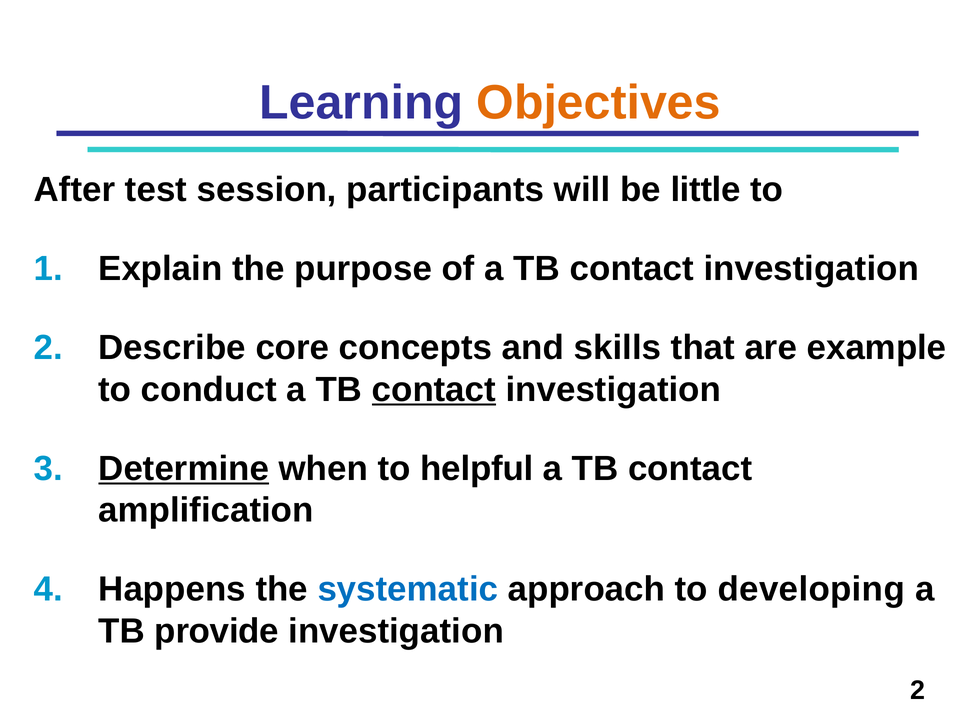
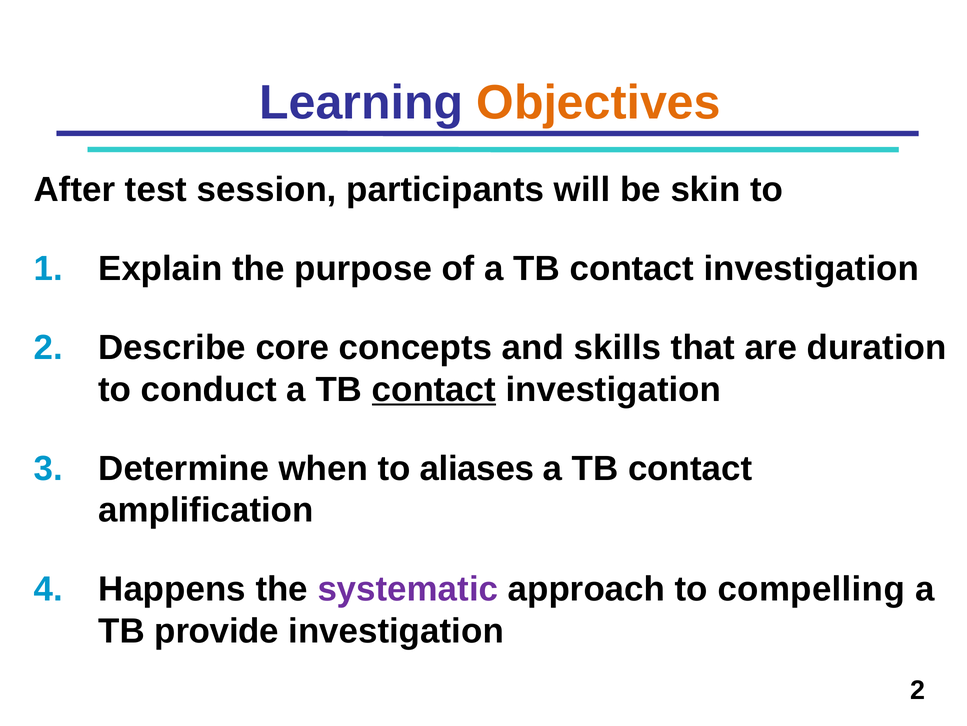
little: little -> skin (705, 189)
example: example -> duration (877, 347)
Determine underline: present -> none (184, 468)
helpful: helpful -> aliases (477, 468)
systematic colour: blue -> purple (408, 589)
developing: developing -> compelling (811, 589)
